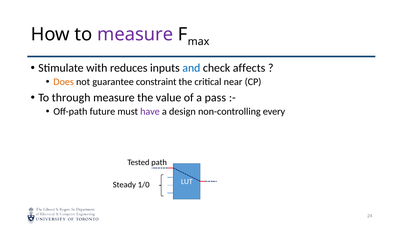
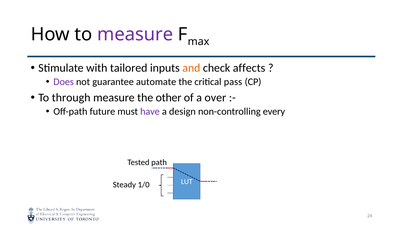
reduces: reduces -> tailored (129, 68)
and colour: blue -> orange (191, 68)
Does colour: orange -> purple (64, 82)
constraint: constraint -> automate (156, 82)
near: near -> pass (233, 82)
value: value -> other (169, 98)
pass: pass -> over (215, 98)
